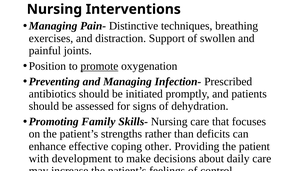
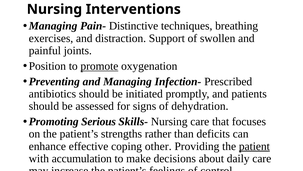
Family: Family -> Serious (99, 121)
patient underline: none -> present (254, 146)
development: development -> accumulation (82, 158)
